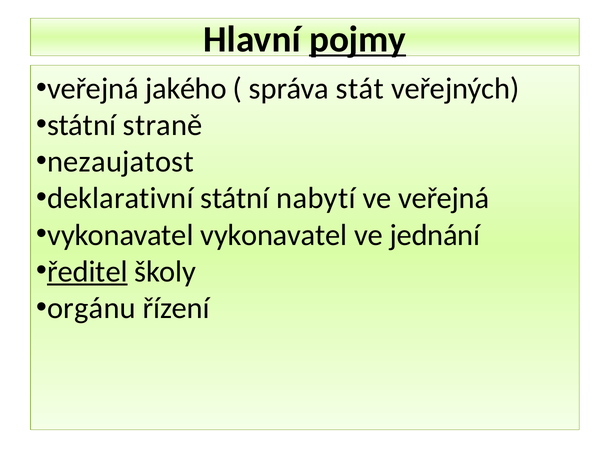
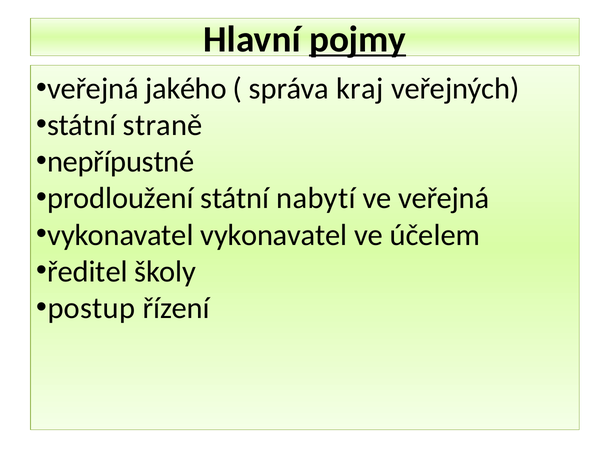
stát: stát -> kraj (360, 89)
nezaujatost: nezaujatost -> nepřípustné (121, 162)
deklarativní: deklarativní -> prodloužení (120, 199)
jednání: jednání -> účelem (435, 235)
ředitel underline: present -> none (87, 272)
orgánu: orgánu -> postup (91, 308)
